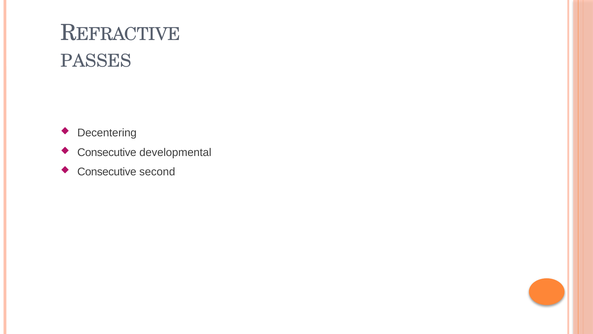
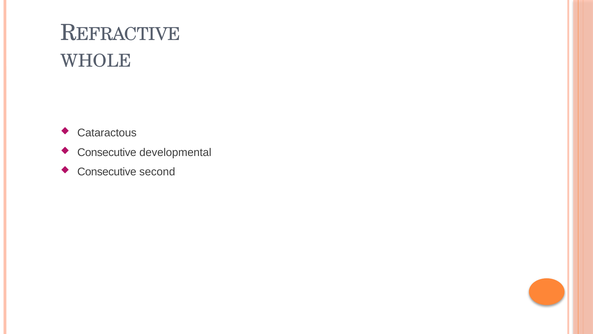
PASSES: PASSES -> WHOLE (96, 61)
Decentering: Decentering -> Cataractous (107, 133)
